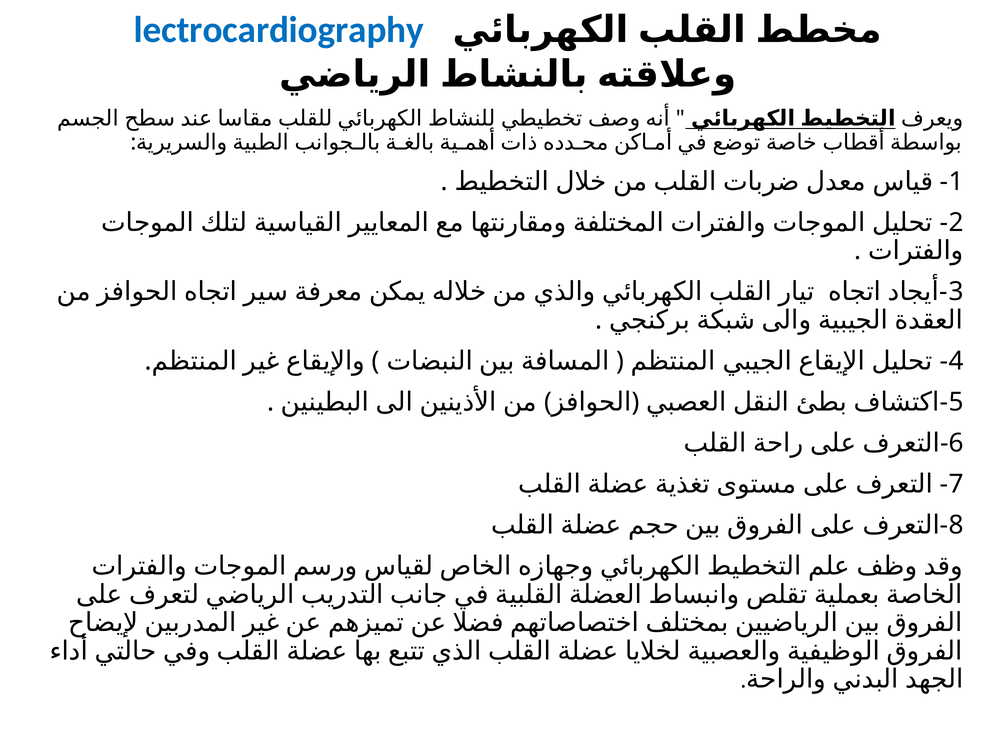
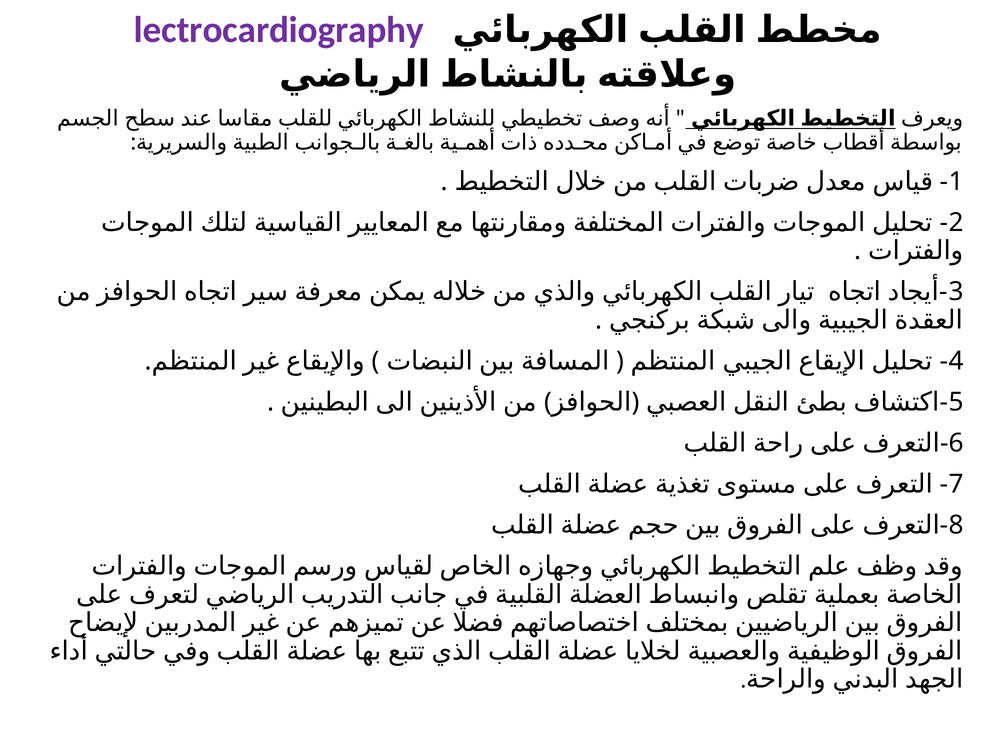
lectrocardiography colour: blue -> purple (279, 30)
